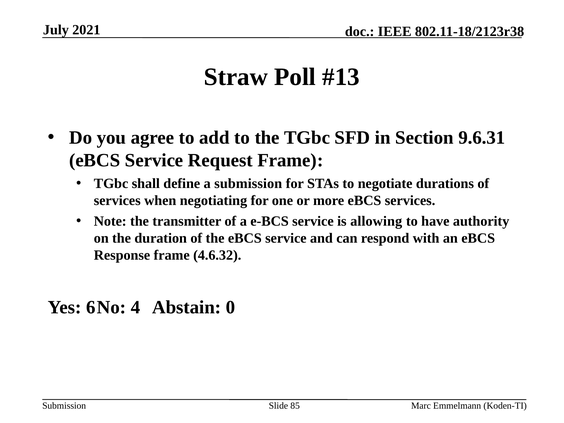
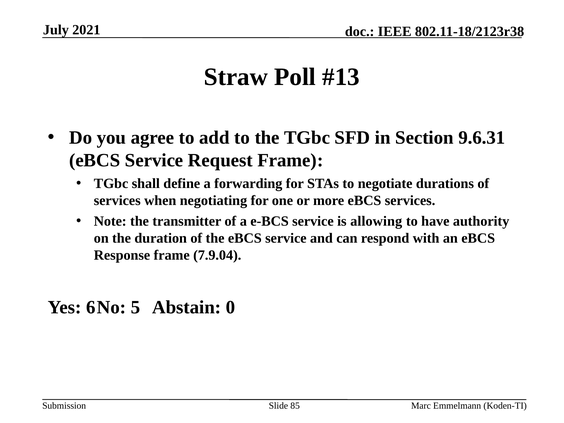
a submission: submission -> forwarding (248, 184)
4.6.32: 4.6.32 -> 7.9.04 (217, 255)
4: 4 -> 5 (135, 307)
